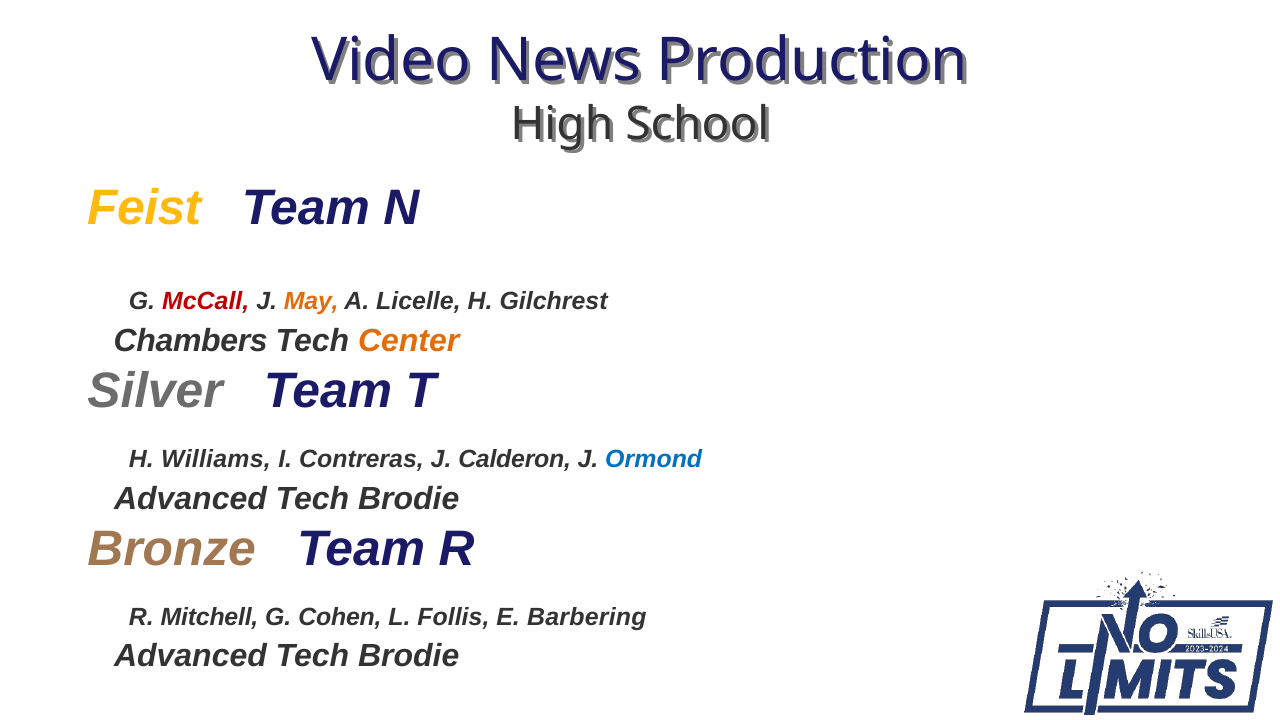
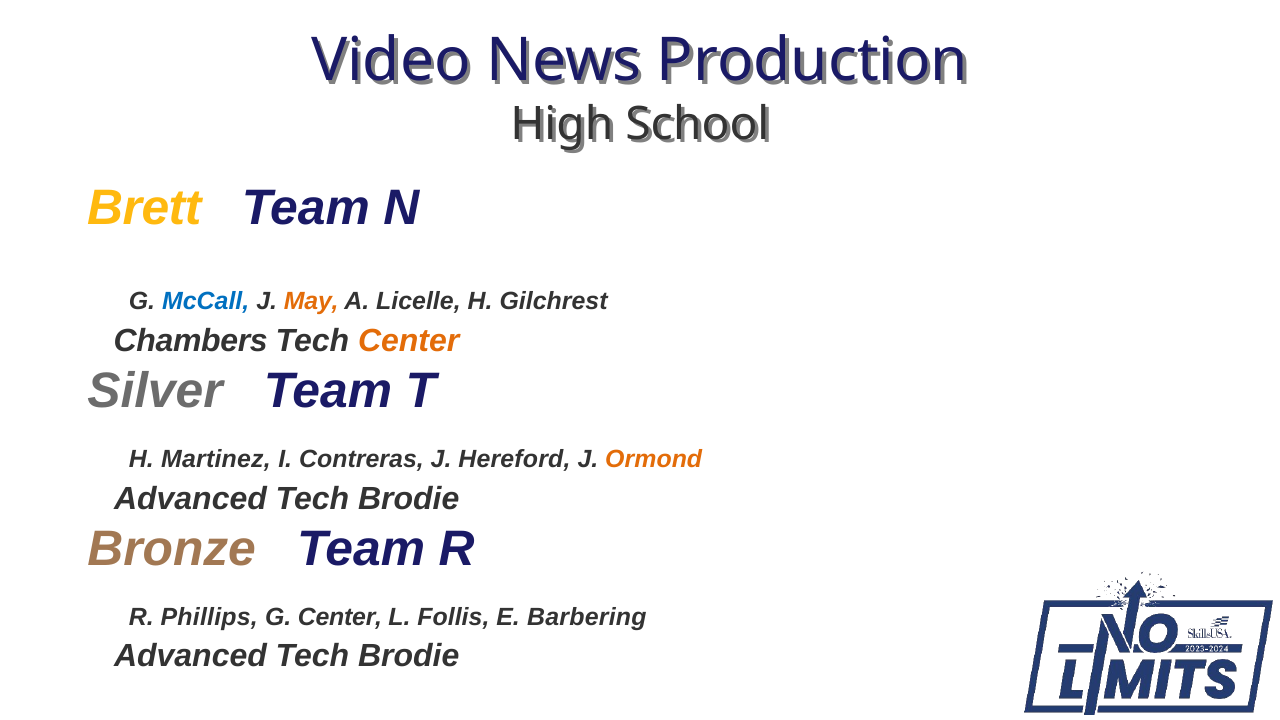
Feist: Feist -> Brett (144, 208)
McCall colour: red -> blue (206, 301)
Williams: Williams -> Martinez (216, 459)
Calderon: Calderon -> Hereford (514, 459)
Ormond colour: blue -> orange (654, 459)
Mitchell: Mitchell -> Phillips (209, 617)
G Cohen: Cohen -> Center (340, 617)
